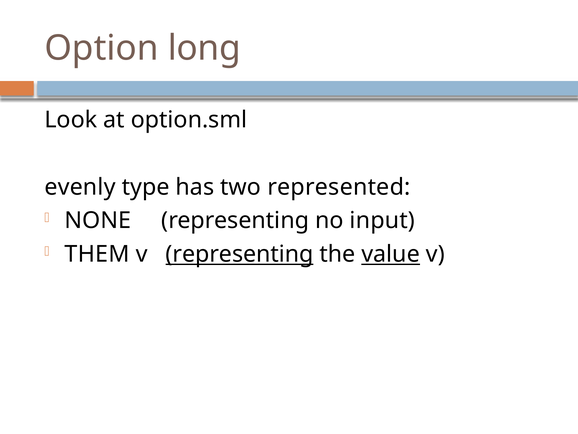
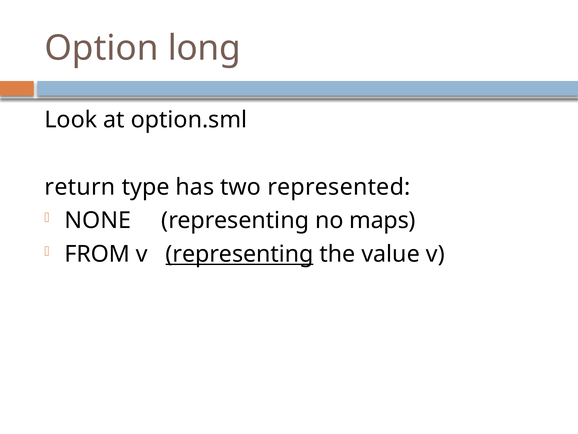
evenly: evenly -> return (80, 187)
input: input -> maps (382, 220)
THEM: THEM -> FROM (97, 254)
value underline: present -> none (391, 254)
